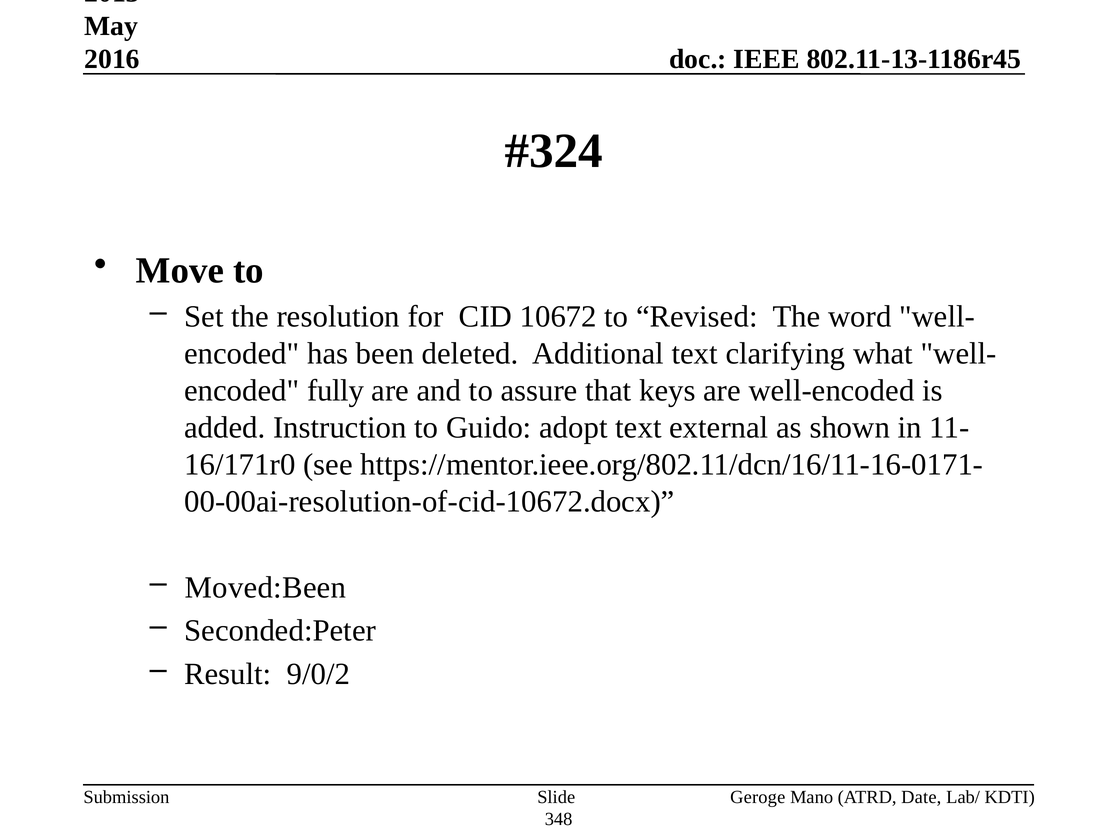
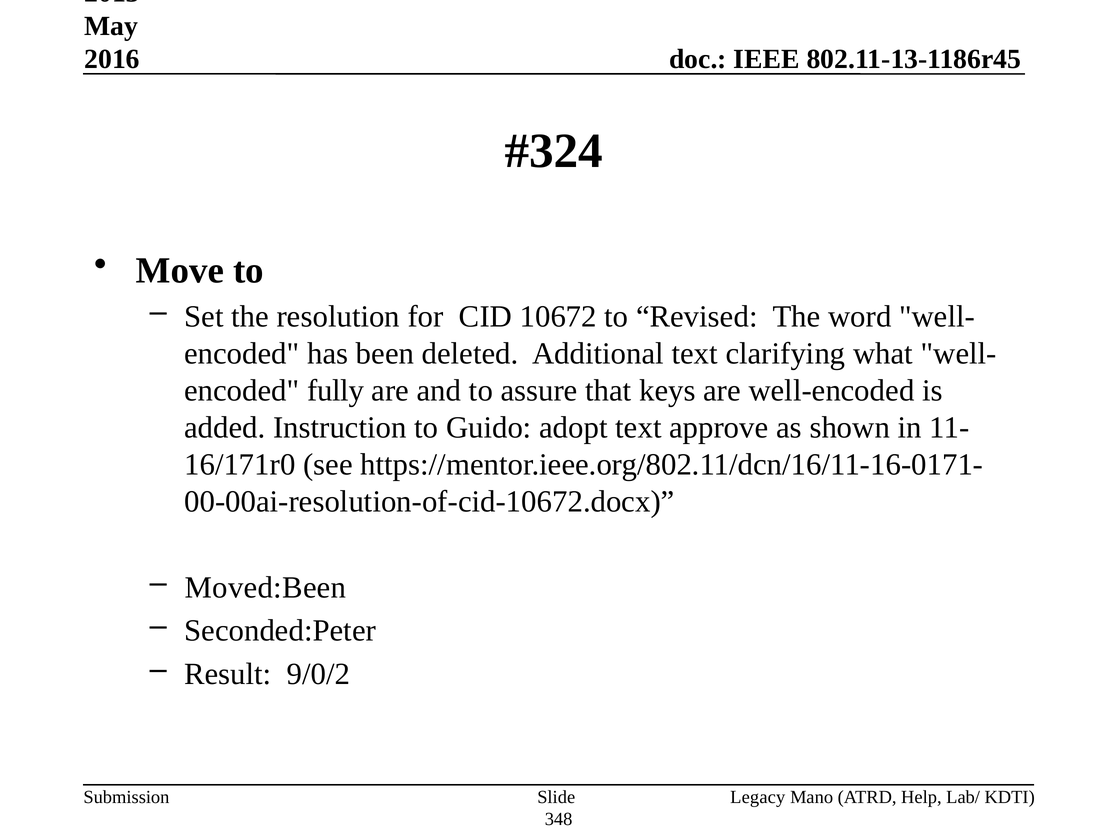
external: external -> approve (719, 428)
Geroge: Geroge -> Legacy (758, 797)
Date: Date -> Help (921, 797)
